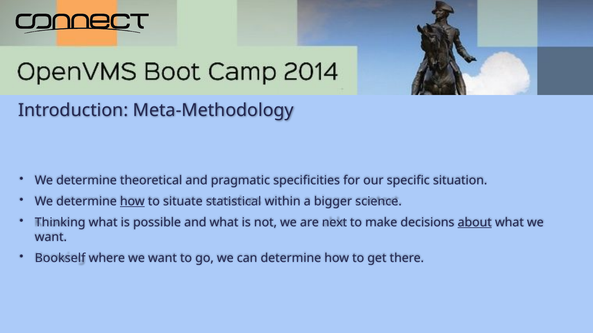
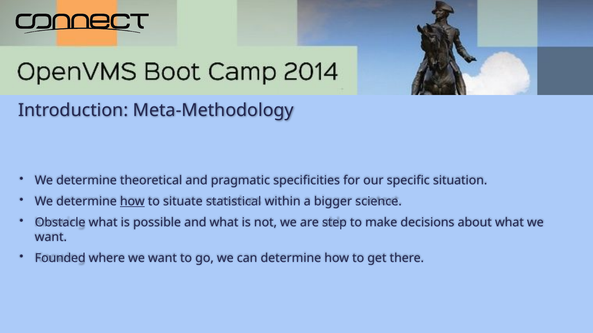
Thinking: Thinking -> Obstacle (60, 223)
next: next -> step (334, 223)
about underline: present -> none (475, 223)
Bookself: Bookself -> Founded (60, 259)
